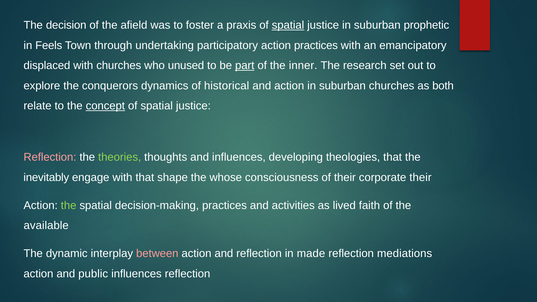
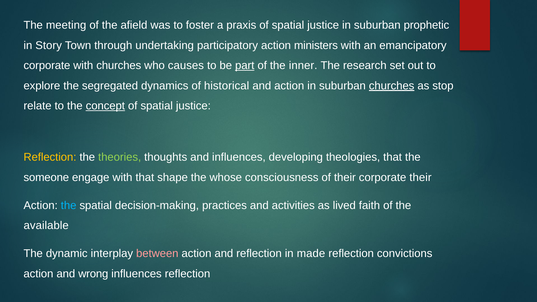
decision: decision -> meeting (66, 25)
spatial underline: present -> none (288, 25)
Feels: Feels -> Story (49, 45)
action practices: practices -> ministers (316, 45)
displaced: displaced -> corporate (47, 66)
unused: unused -> causes (186, 66)
conquerors: conquerors -> segregated (110, 86)
churches underline: none -> present (392, 86)
both: both -> stop (443, 86)
Reflection colour: pink -> yellow (50, 157)
inevitably: inevitably -> someone (46, 177)
the colour: light green -> light blue (69, 205)
mediations: mediations -> convictions (405, 254)
public: public -> wrong (93, 274)
